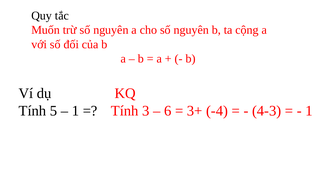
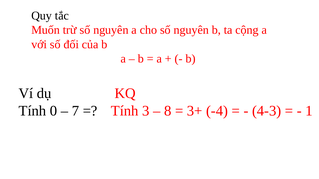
5: 5 -> 0 (54, 111)
1: 1 -> 7 (75, 111)
6: 6 -> 8 (168, 111)
